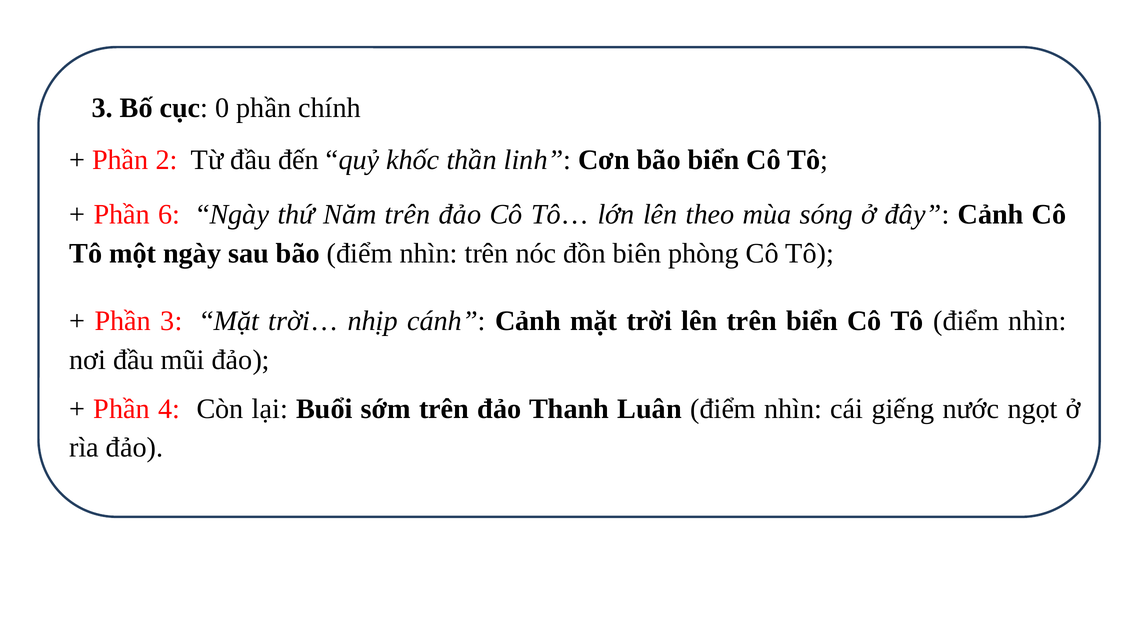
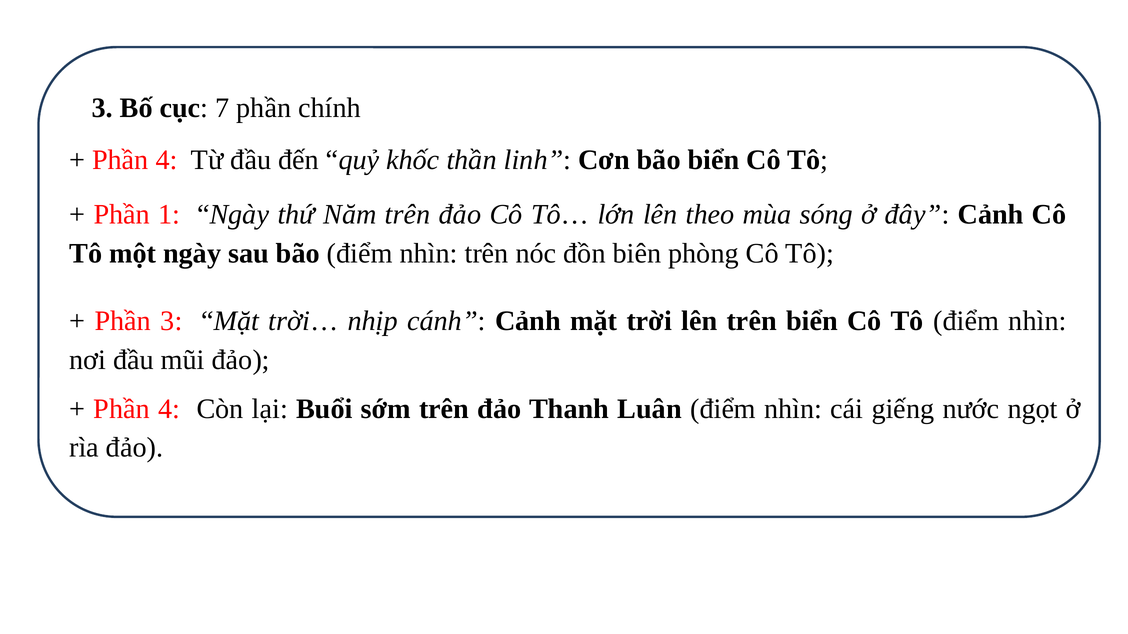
0: 0 -> 7 (222, 108)
2: 2 -> 4 (167, 160)
6: 6 -> 1 (169, 215)
